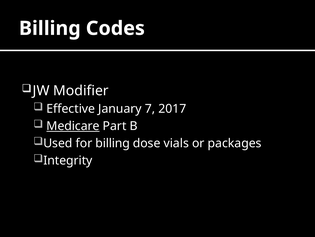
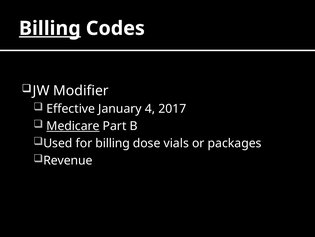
Billing underline: none -> present (50, 28)
7: 7 -> 4 (150, 109)
Integrity: Integrity -> Revenue (68, 160)
